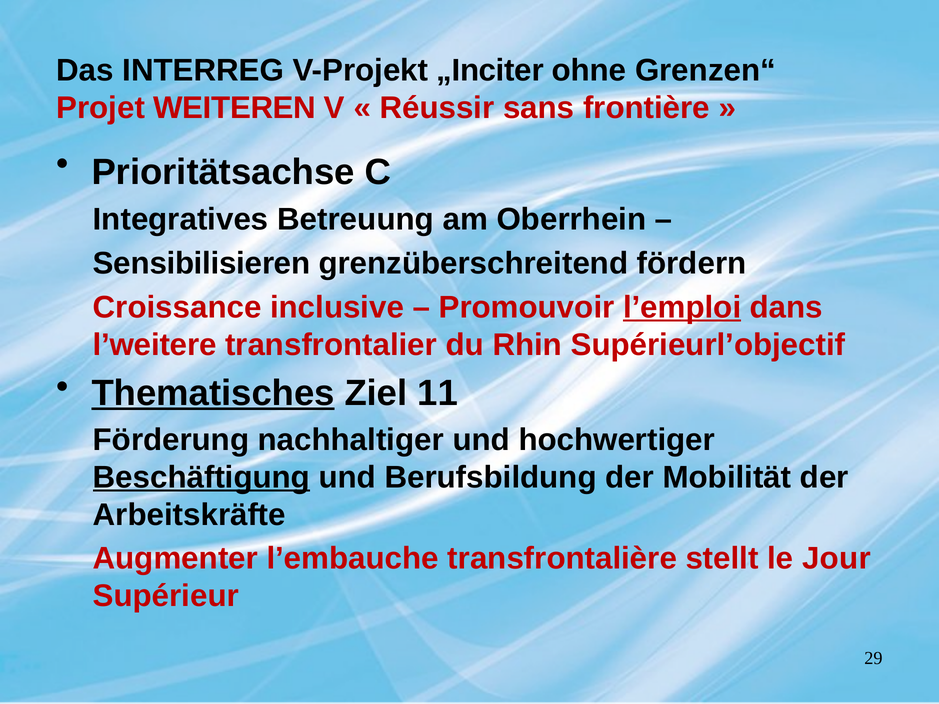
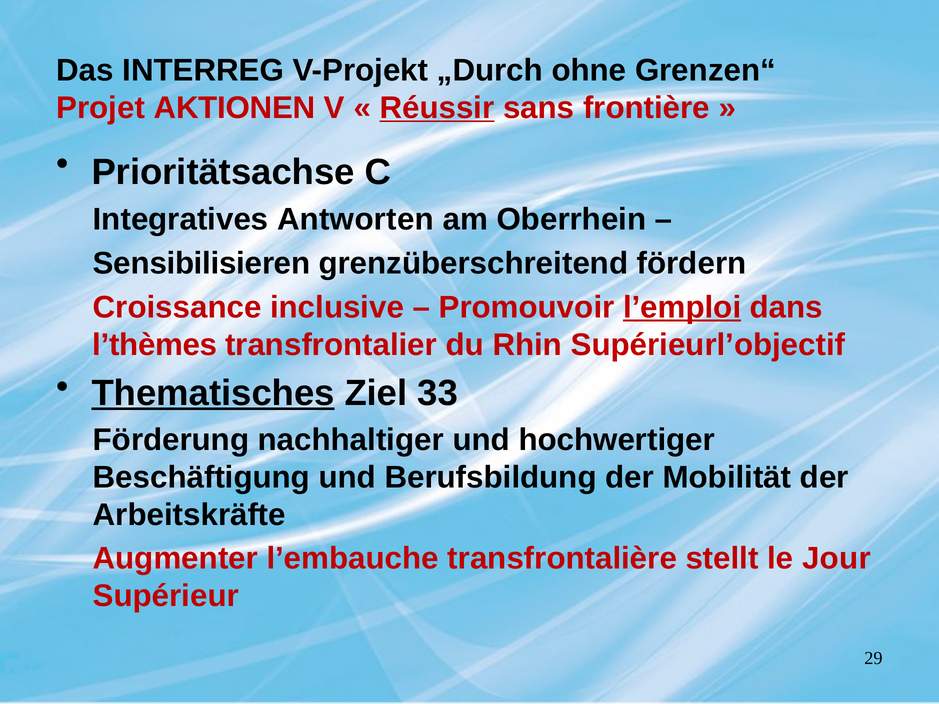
„Inciter: „Inciter -> „Durch (490, 70)
WEITEREN: WEITEREN -> AKTIONEN (235, 108)
Réussir underline: none -> present (437, 108)
Betreuung: Betreuung -> Antworten (355, 220)
l’weitere: l’weitere -> l’thèmes (155, 345)
11: 11 -> 33 (438, 393)
Beschäftigung underline: present -> none (201, 477)
